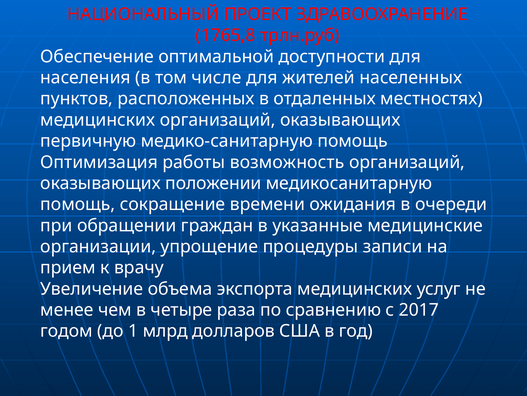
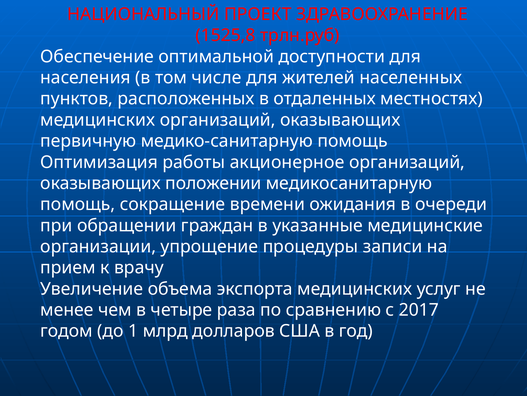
1765,8: 1765,8 -> 1525,8 (226, 35)
возможность: возможность -> акционерное (287, 162)
